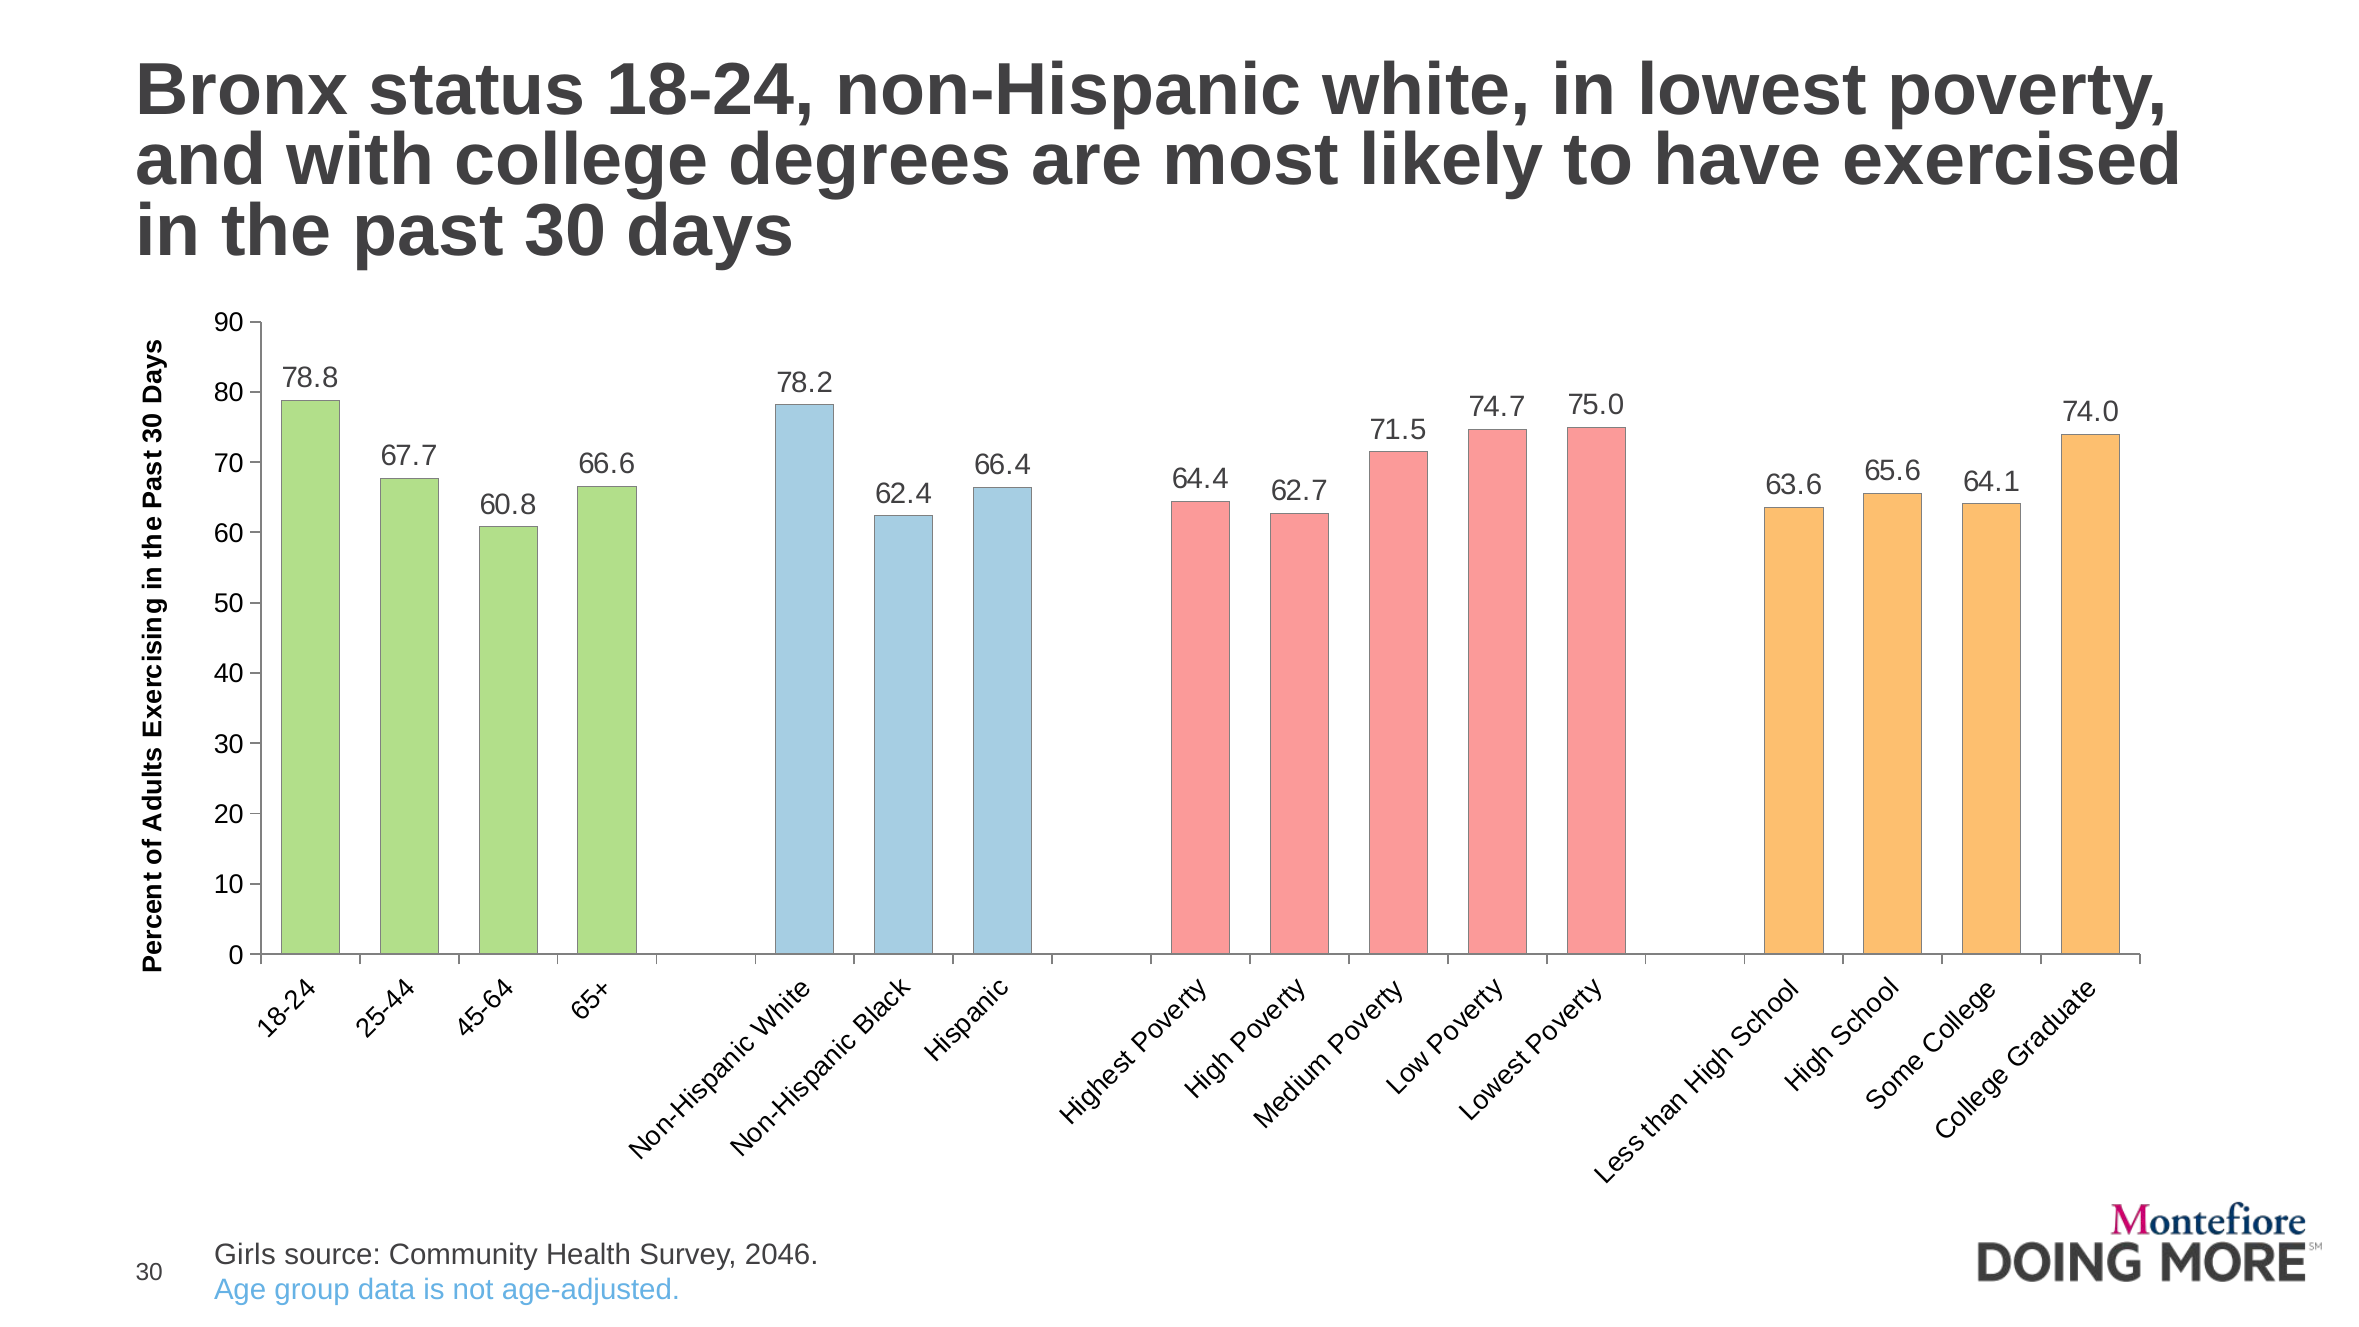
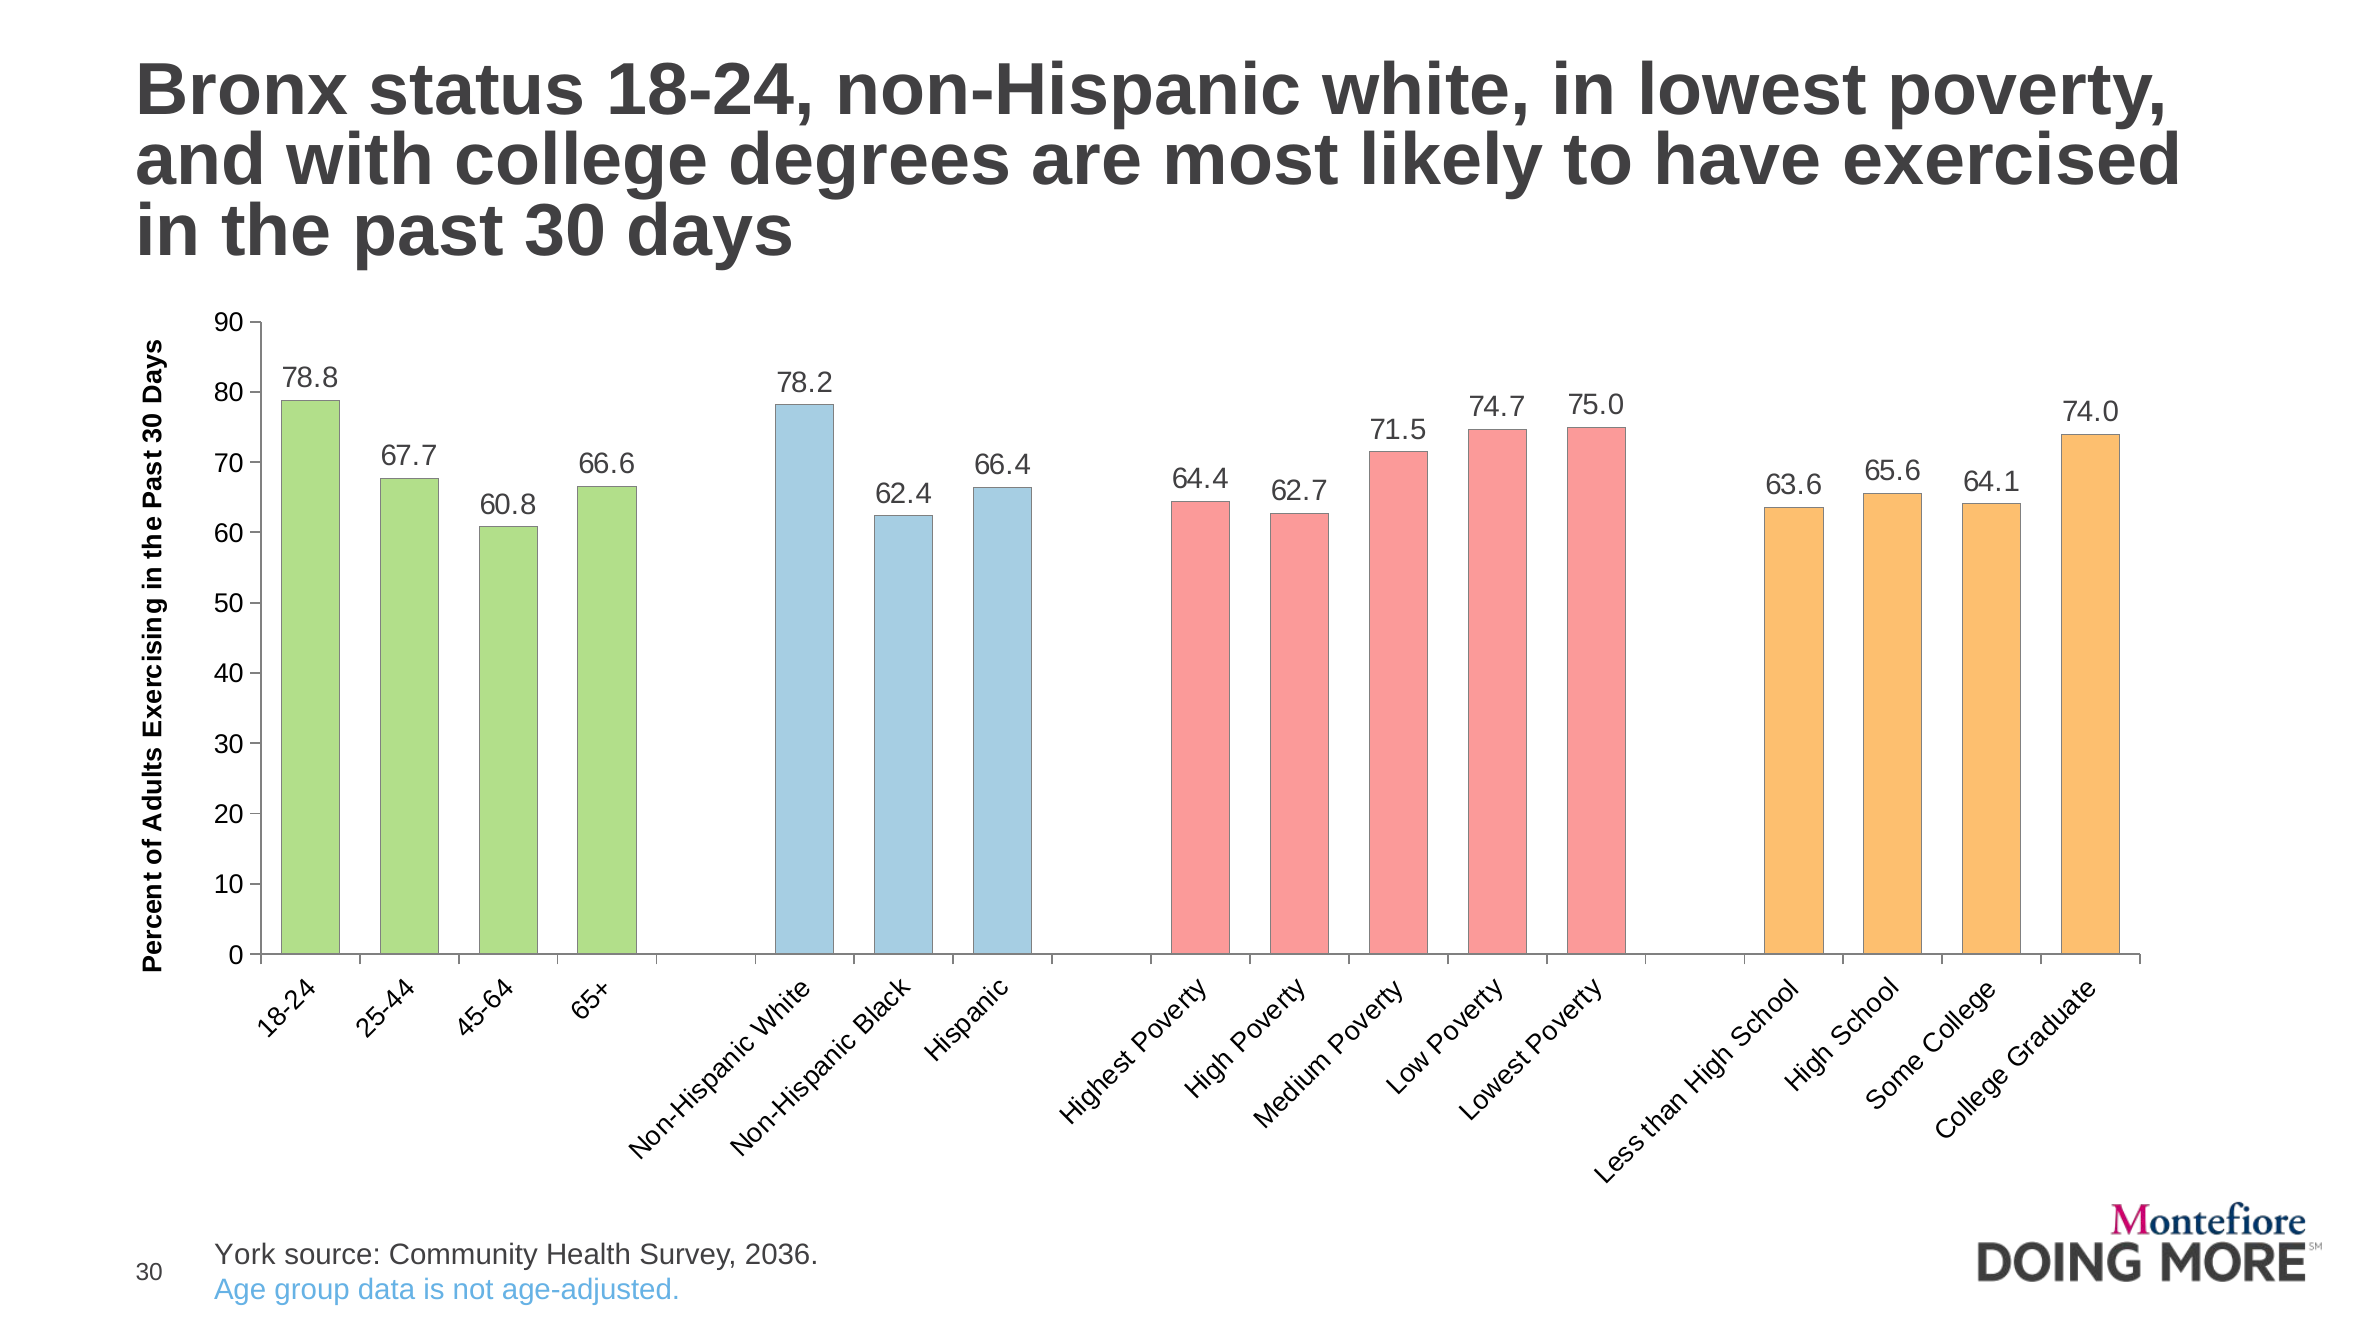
Girls: Girls -> York (245, 1255)
2046: 2046 -> 2036 (782, 1255)
